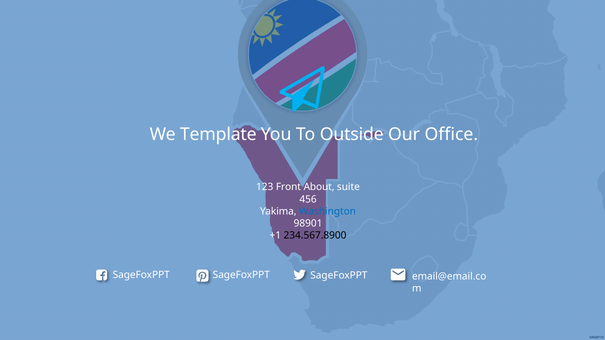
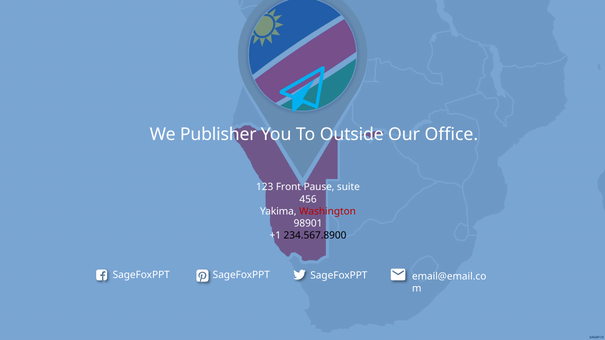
Template: Template -> Publisher (218, 134)
About: About -> Pause (319, 187)
Washington colour: blue -> red (328, 212)
